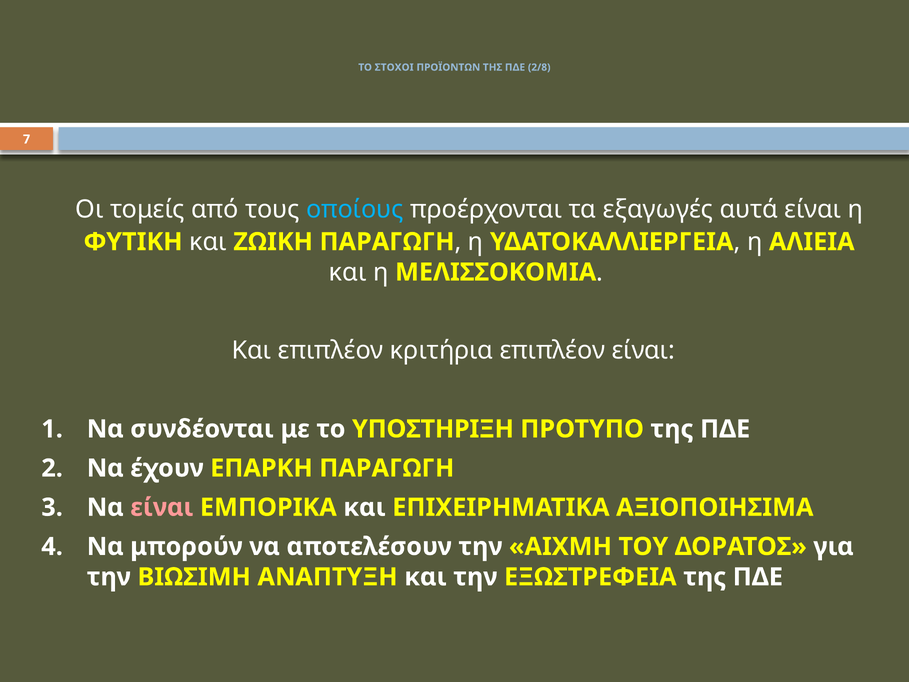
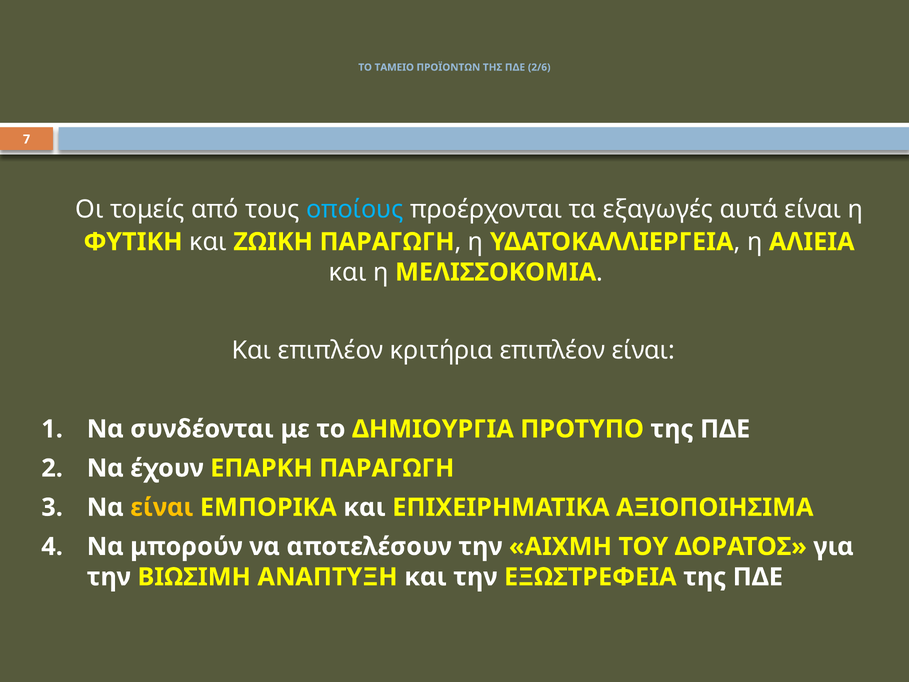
ΣΤΟΧΟΙ: ΣΤΟΧΟΙ -> ΤΑΜΕΙΟ (394, 67)
2/8: 2/8 -> 2/6 (539, 67)
ΥΠΟΣΤΗΡΙΞΗ: ΥΠΟΣΤΗΡΙΞΗ -> ΔΗΜΙΟΥΡΓΙΑ (433, 429)
είναι colour: pink -> yellow (162, 507)
